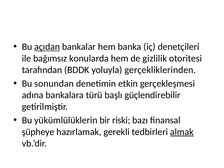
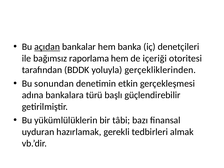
konularda: konularda -> raporlama (89, 58)
gizlilik: gizlilik -> içeriği (155, 58)
riski: riski -> tâbi (121, 120)
şüpheye: şüpheye -> uyduran (38, 132)
almak underline: present -> none (182, 132)
